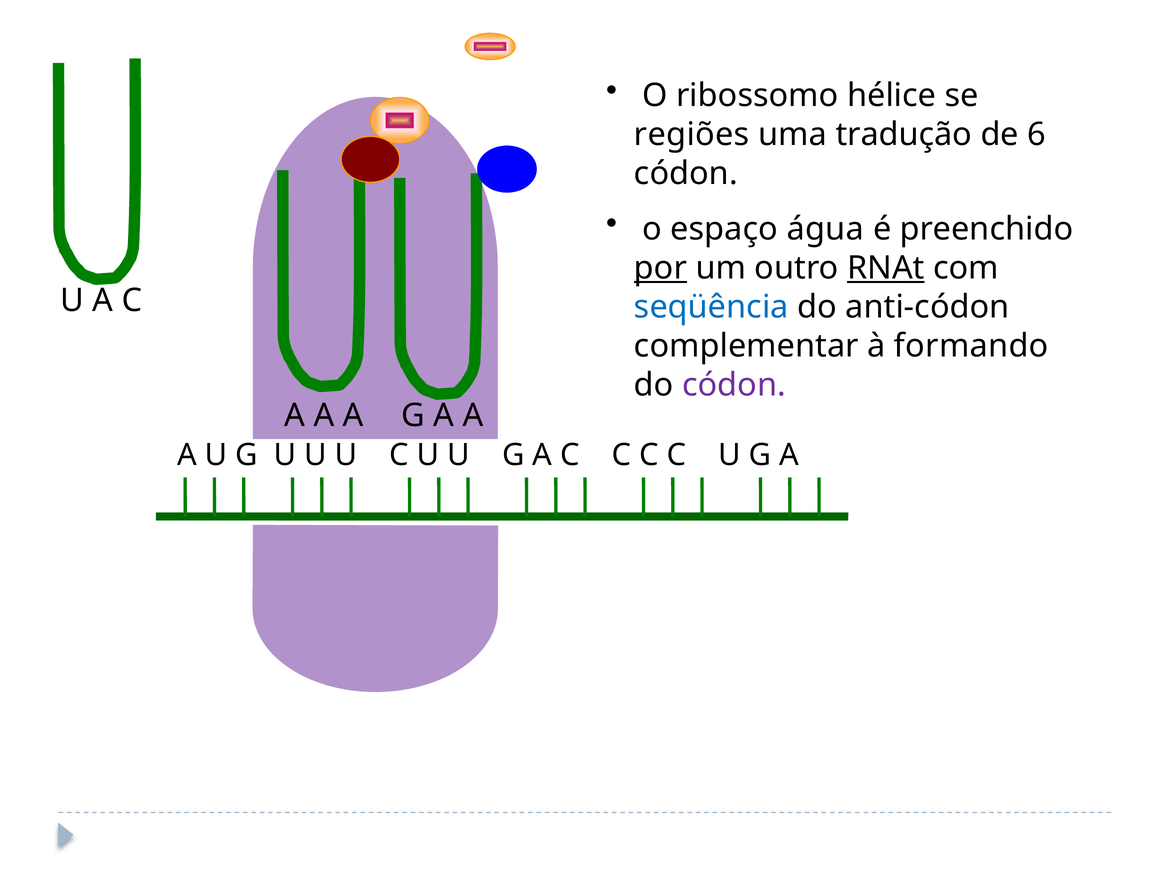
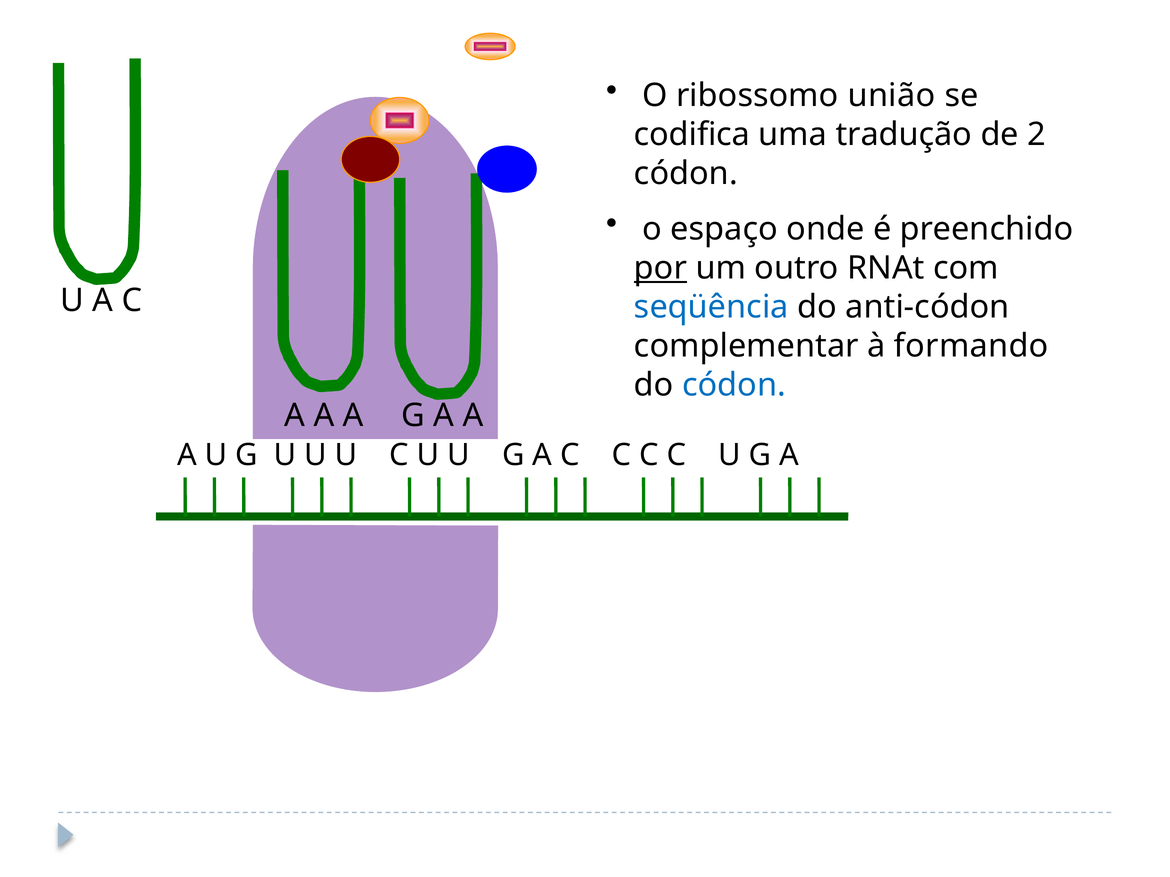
hélice: hélice -> união (891, 96)
regiões: regiões -> codifica (692, 135)
6: 6 -> 2 (1037, 135)
água: água -> onde (825, 229)
RNAt underline: present -> none (886, 268)
códon colour: purple -> blue (734, 385)
